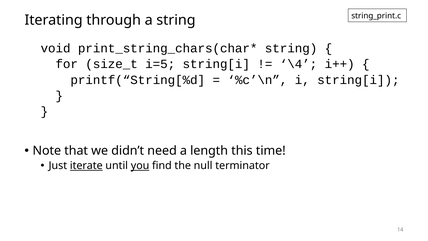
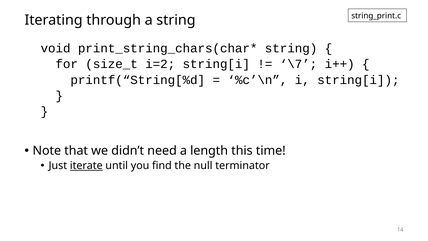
i=5: i=5 -> i=2 (160, 64)
\4: \4 -> \7 (299, 64)
you underline: present -> none (140, 165)
